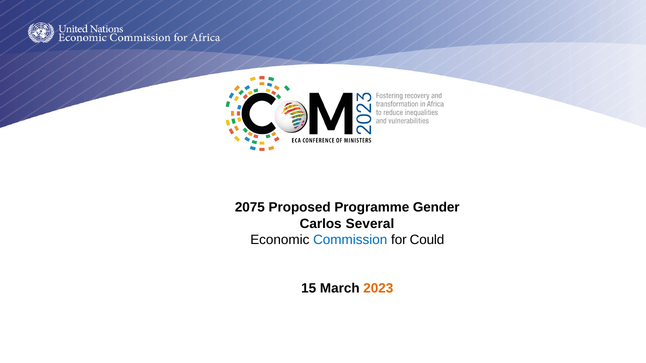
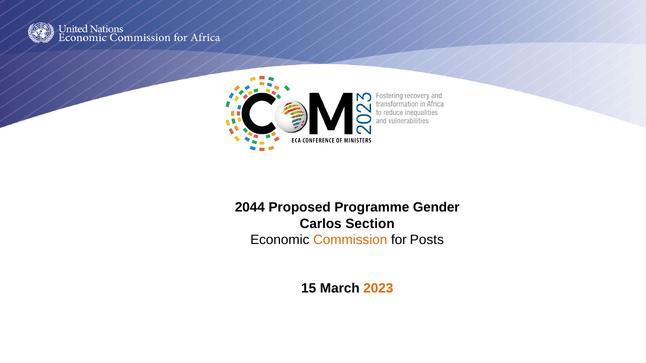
2075: 2075 -> 2044 (250, 208)
Several: Several -> Section (370, 224)
Commission colour: blue -> orange (350, 240)
Could: Could -> Posts (427, 240)
